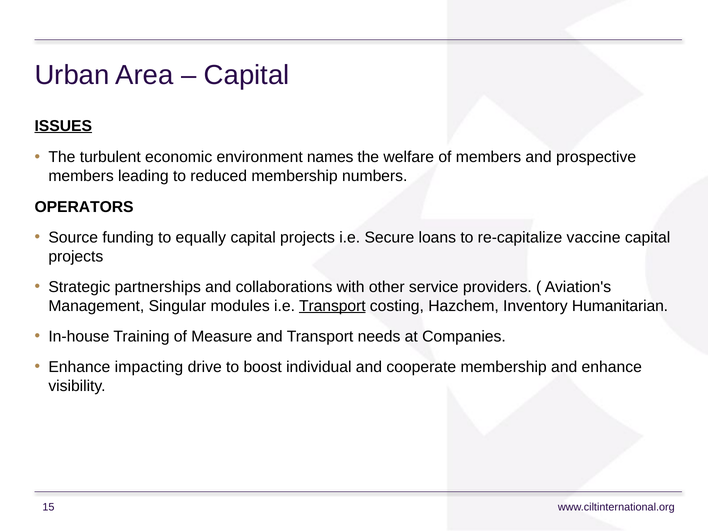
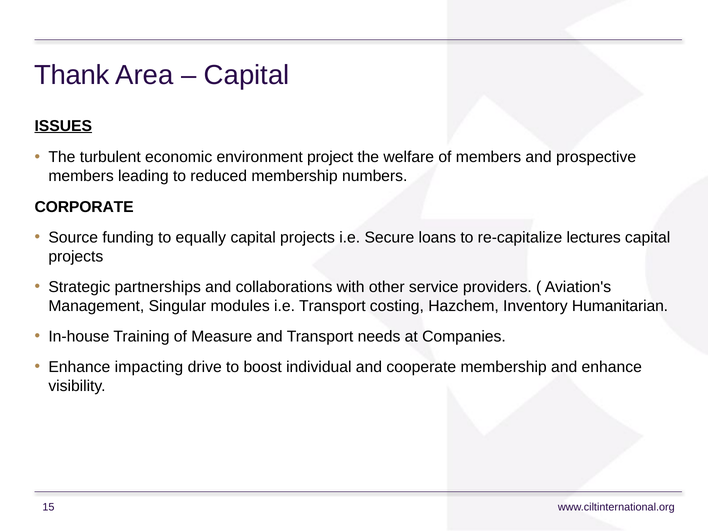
Urban: Urban -> Thank (72, 75)
names: names -> project (330, 157)
OPERATORS: OPERATORS -> CORPORATE (84, 207)
vaccine: vaccine -> lectures (594, 237)
Transport underline: present -> none (332, 306)
